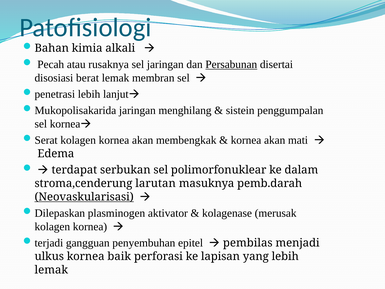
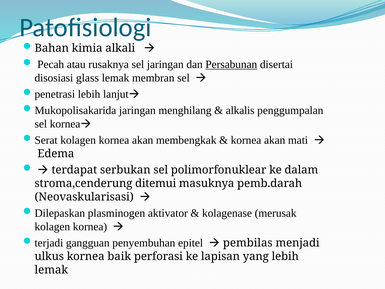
berat: berat -> glass (87, 78)
sistein: sistein -> alkalis (240, 110)
larutan: larutan -> ditemui (156, 183)
Neovaskularisasi underline: present -> none (84, 197)
